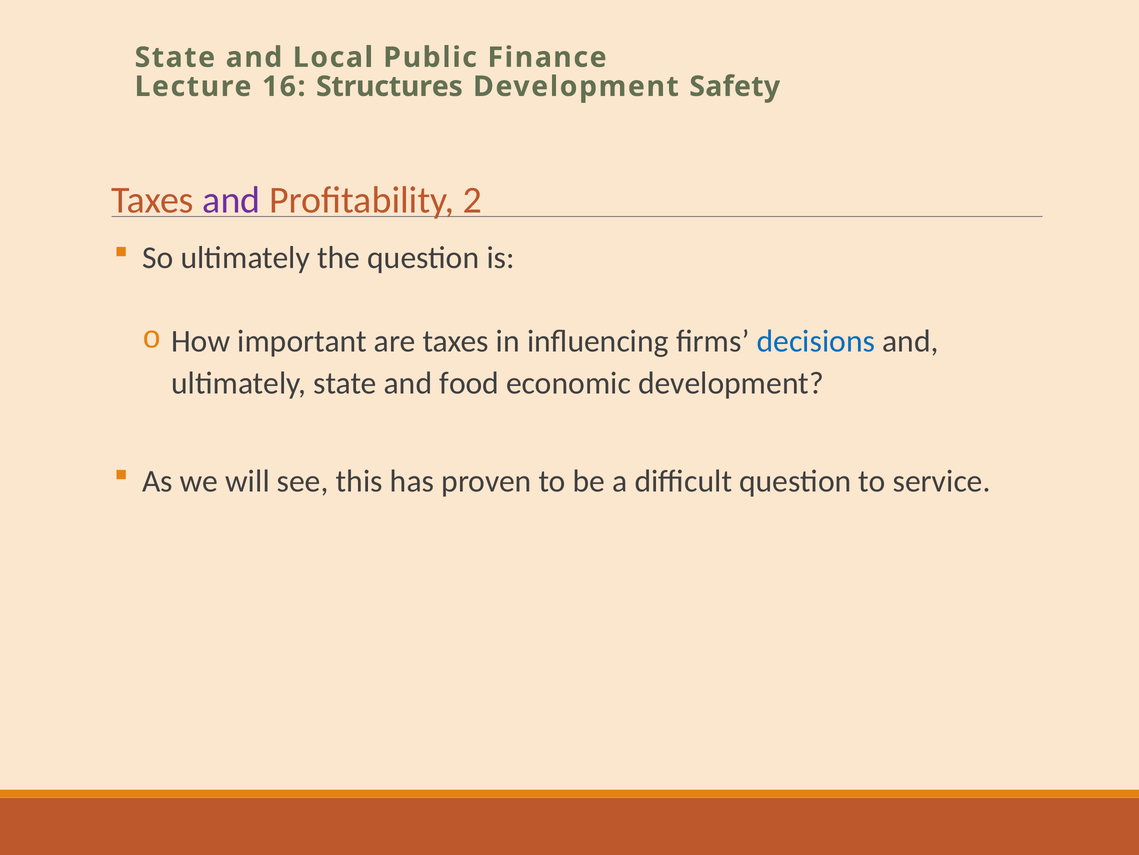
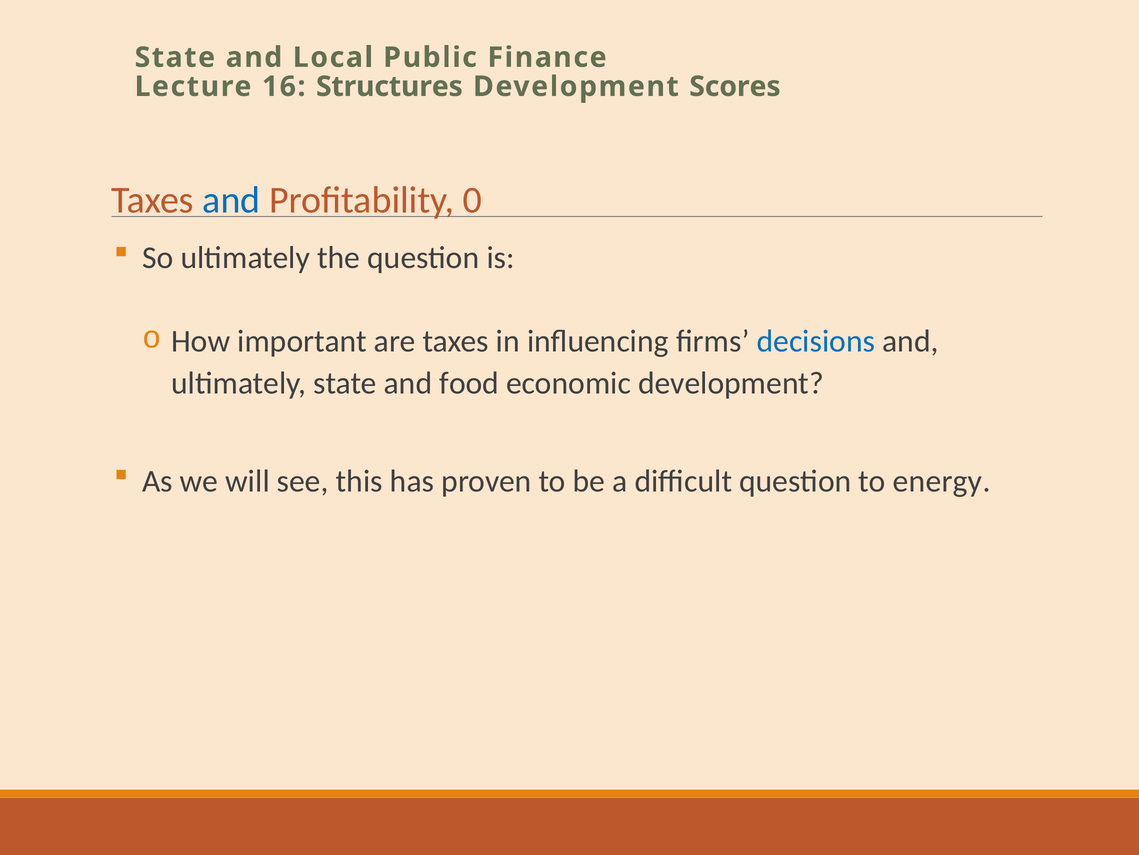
Safety: Safety -> Scores (735, 86)
and colour: purple -> blue (231, 200)
2: 2 -> 0 (472, 200)
service: service -> energy (942, 481)
